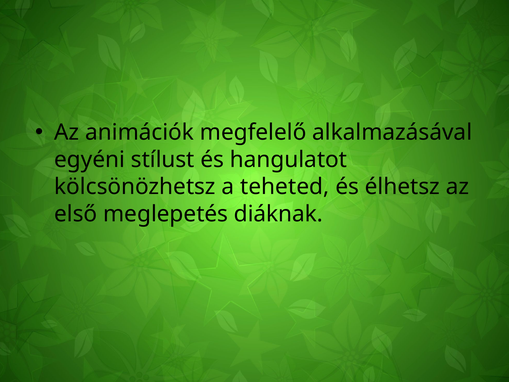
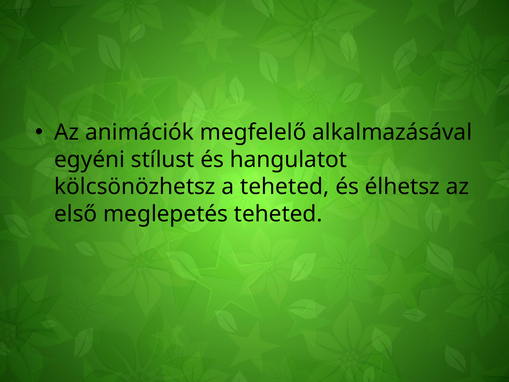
meglepetés diáknak: diáknak -> teheted (278, 214)
